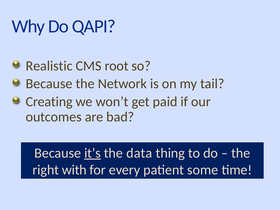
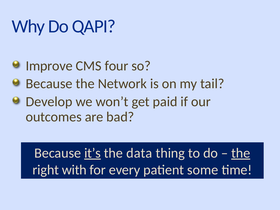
Realistic: Realistic -> Improve (49, 66)
root: root -> four (117, 66)
Creating: Creating -> Develop (49, 102)
the underline: none -> present (241, 153)
